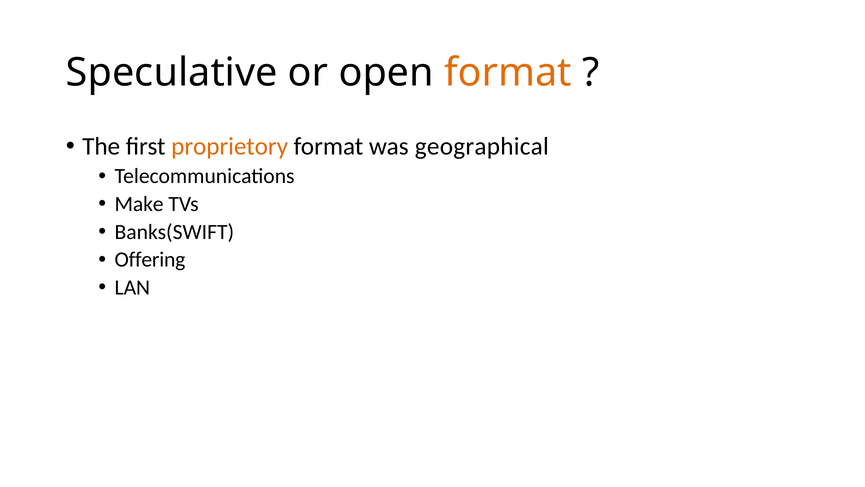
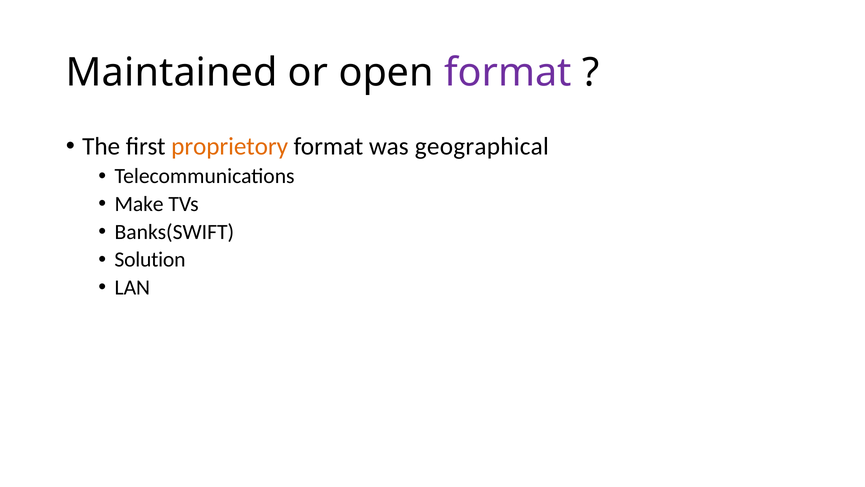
Speculative: Speculative -> Maintained (172, 73)
format colour: orange -> purple (508, 73)
Offering: Offering -> Solution (150, 260)
